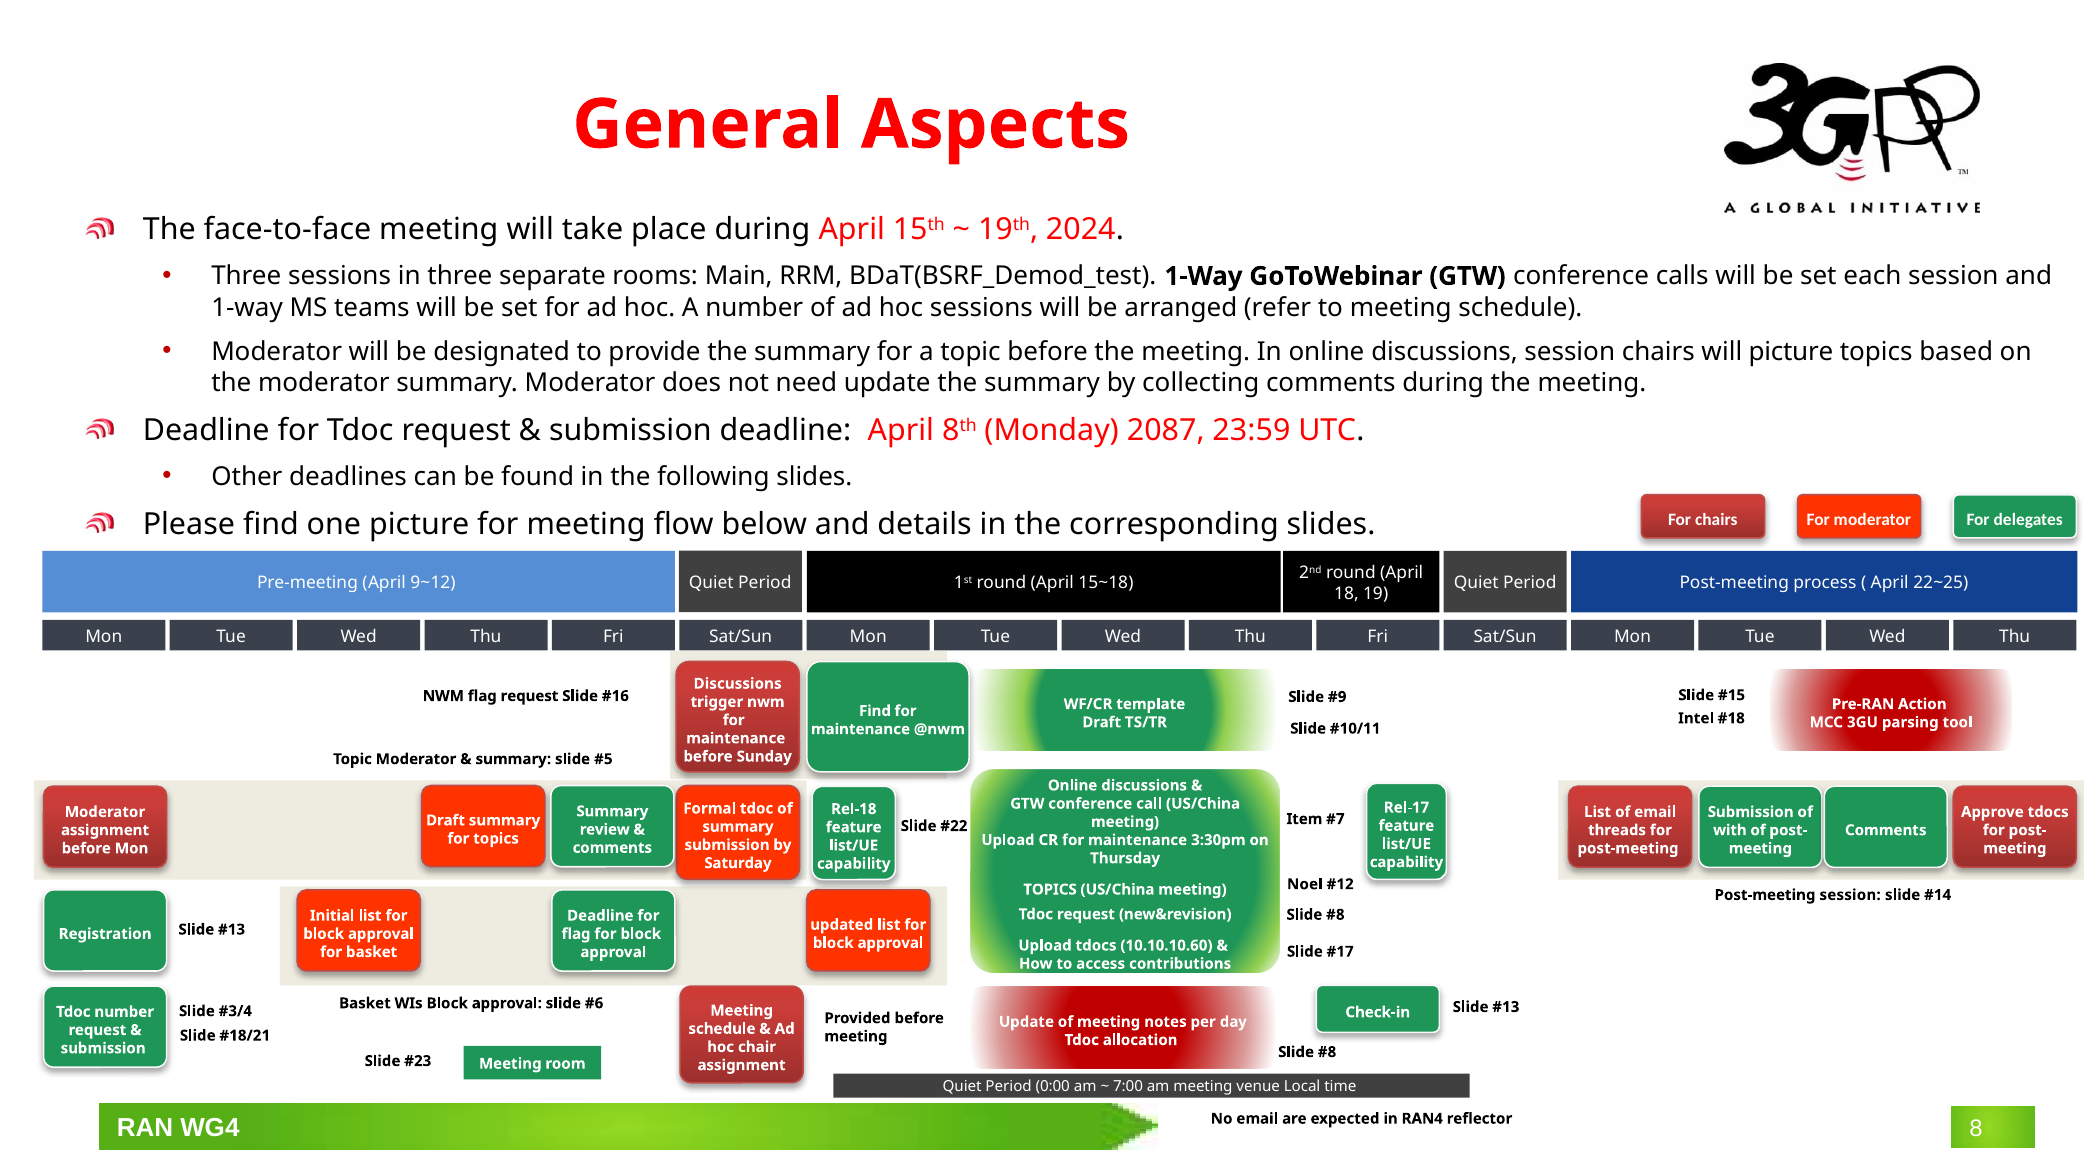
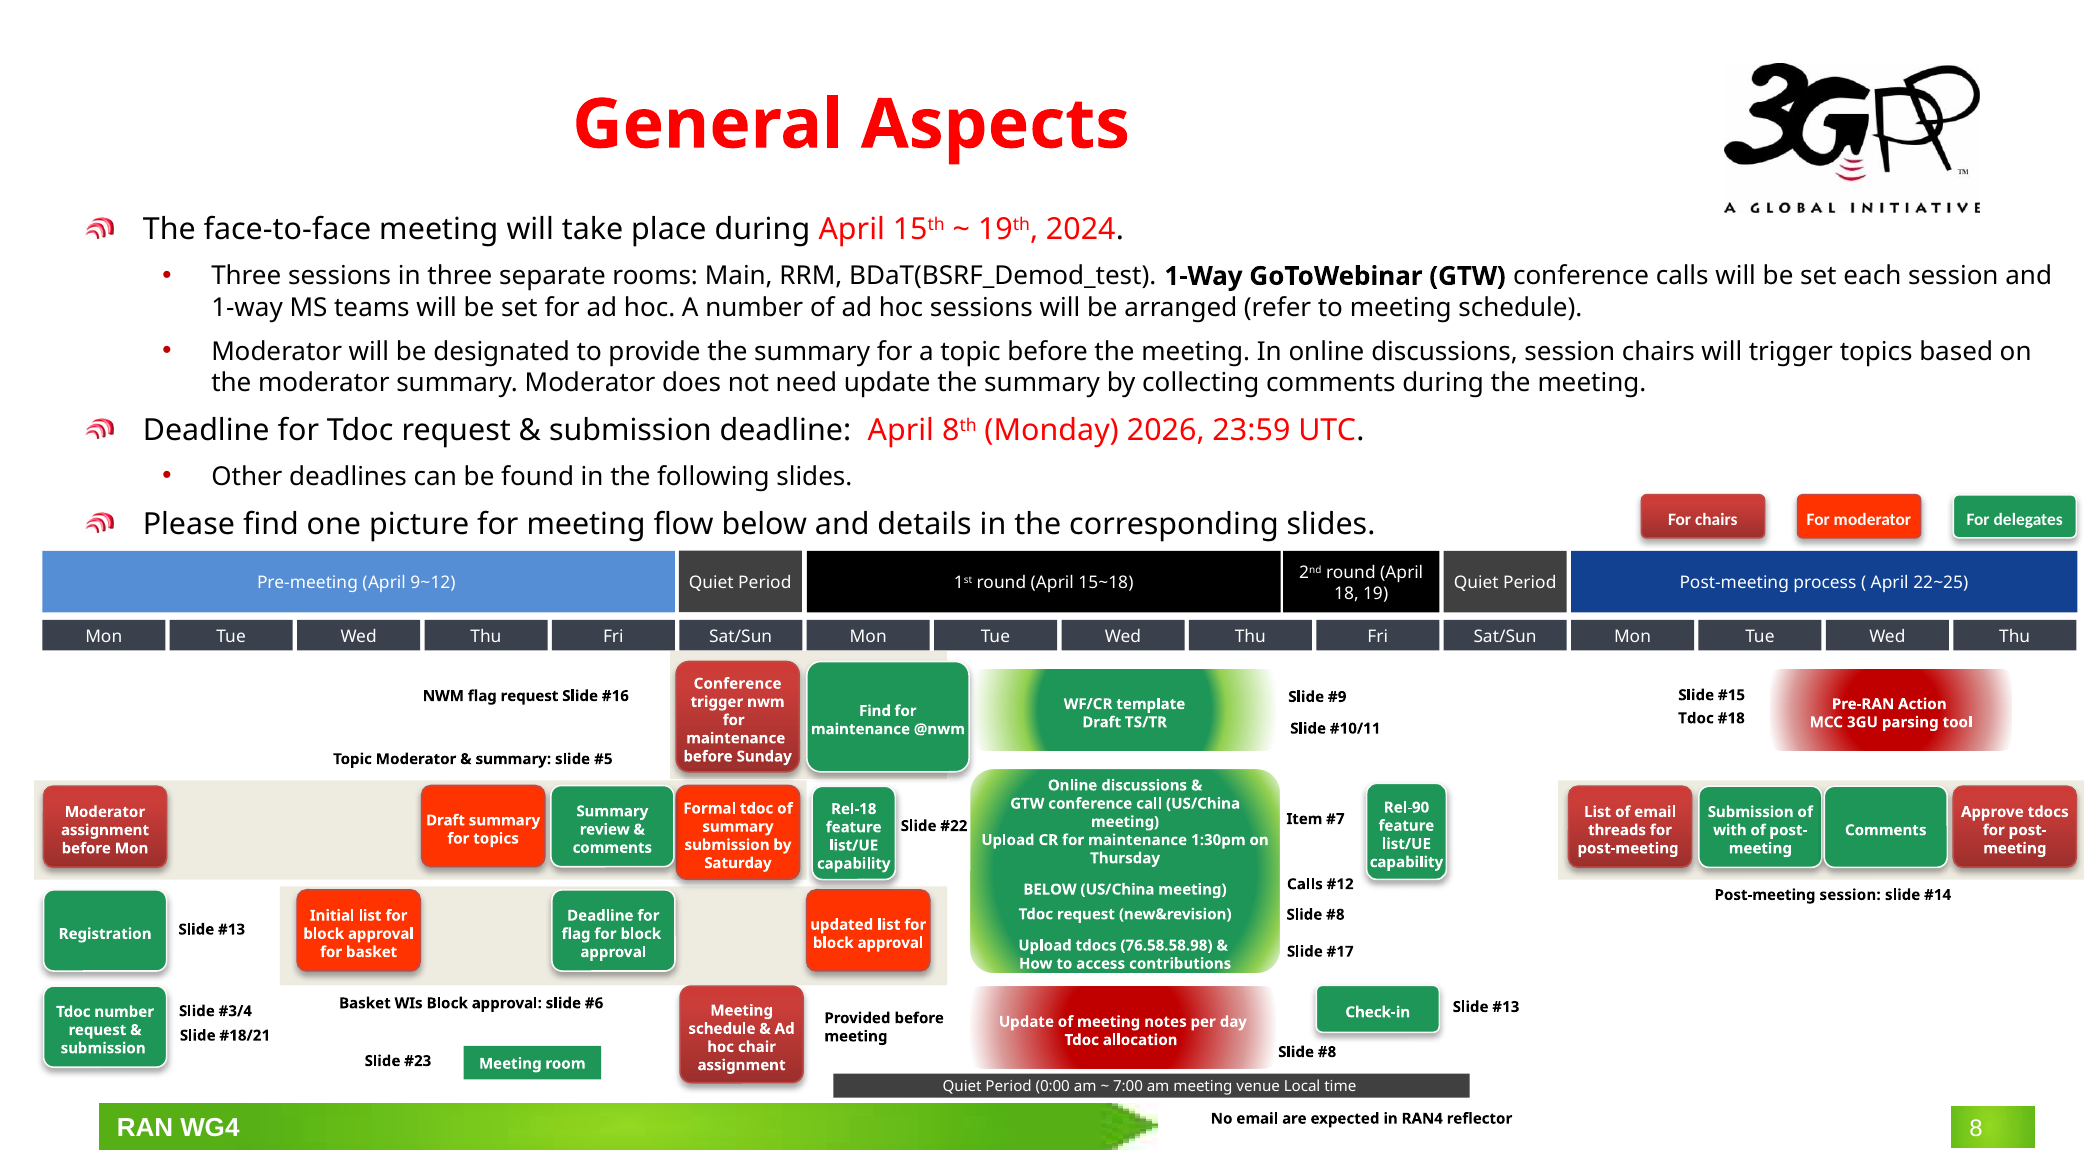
will picture: picture -> trigger (1791, 352)
2087: 2087 -> 2026 (1166, 430)
Discussions: Discussions -> Conference (738, 684)
Intel: Intel -> Tdoc (1696, 718)
Rel-17: Rel-17 -> Rel-90 (1406, 808)
3:30pm: 3:30pm -> 1:30pm (1218, 840)
Noel: Noel -> Calls (1305, 884)
TOPICS: TOPICS -> BELOW (1050, 890)
10.10.10.60: 10.10.10.60 -> 76.58.58.98 (1166, 946)
